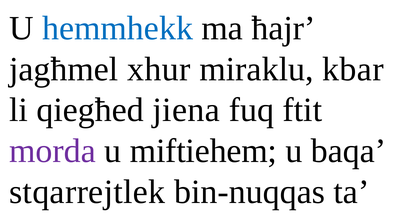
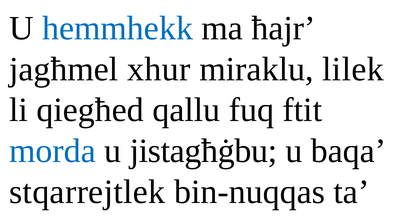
kbar: kbar -> lilek (353, 69)
jiena: jiena -> qallu (186, 110)
morda colour: purple -> blue (52, 151)
miftiehem: miftiehem -> jistagħġbu (204, 151)
